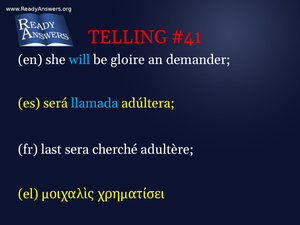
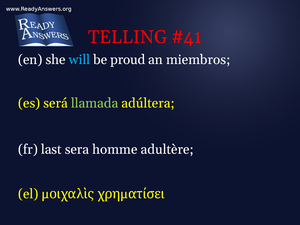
gloire: gloire -> proud (128, 60)
demander: demander -> miembros (198, 60)
llamada colour: light blue -> light green (95, 103)
cherché: cherché -> homme (115, 149)
